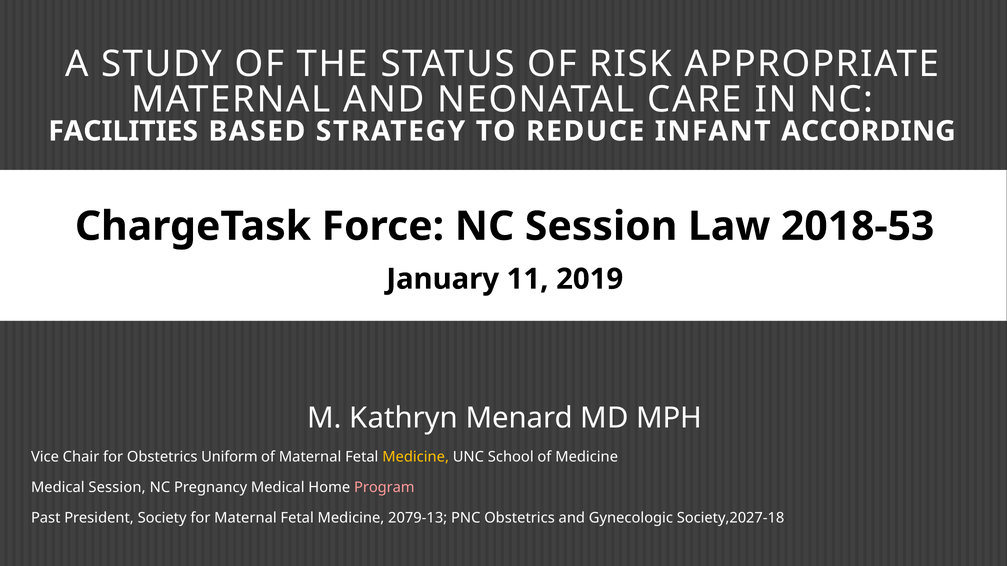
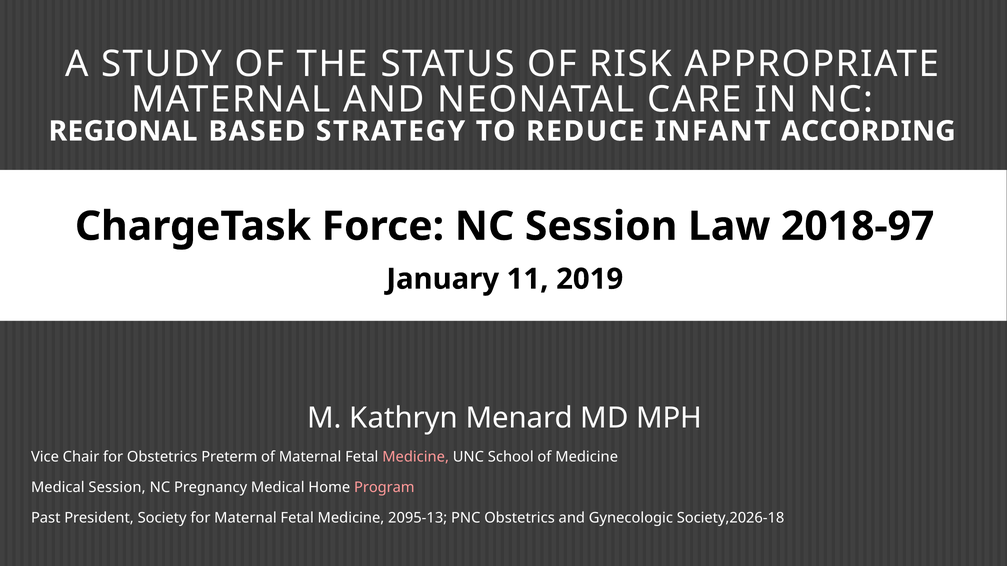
FACILITIES: FACILITIES -> REGIONAL (123, 131)
2018-53: 2018-53 -> 2018-97 (858, 227)
Uniform: Uniform -> Preterm (229, 457)
Medicine colour: yellow -> pink (416, 457)
2079-13: 2079-13 -> 2095-13 (418, 518)
Society,2027-18: Society,2027-18 -> Society,2026-18 (731, 518)
